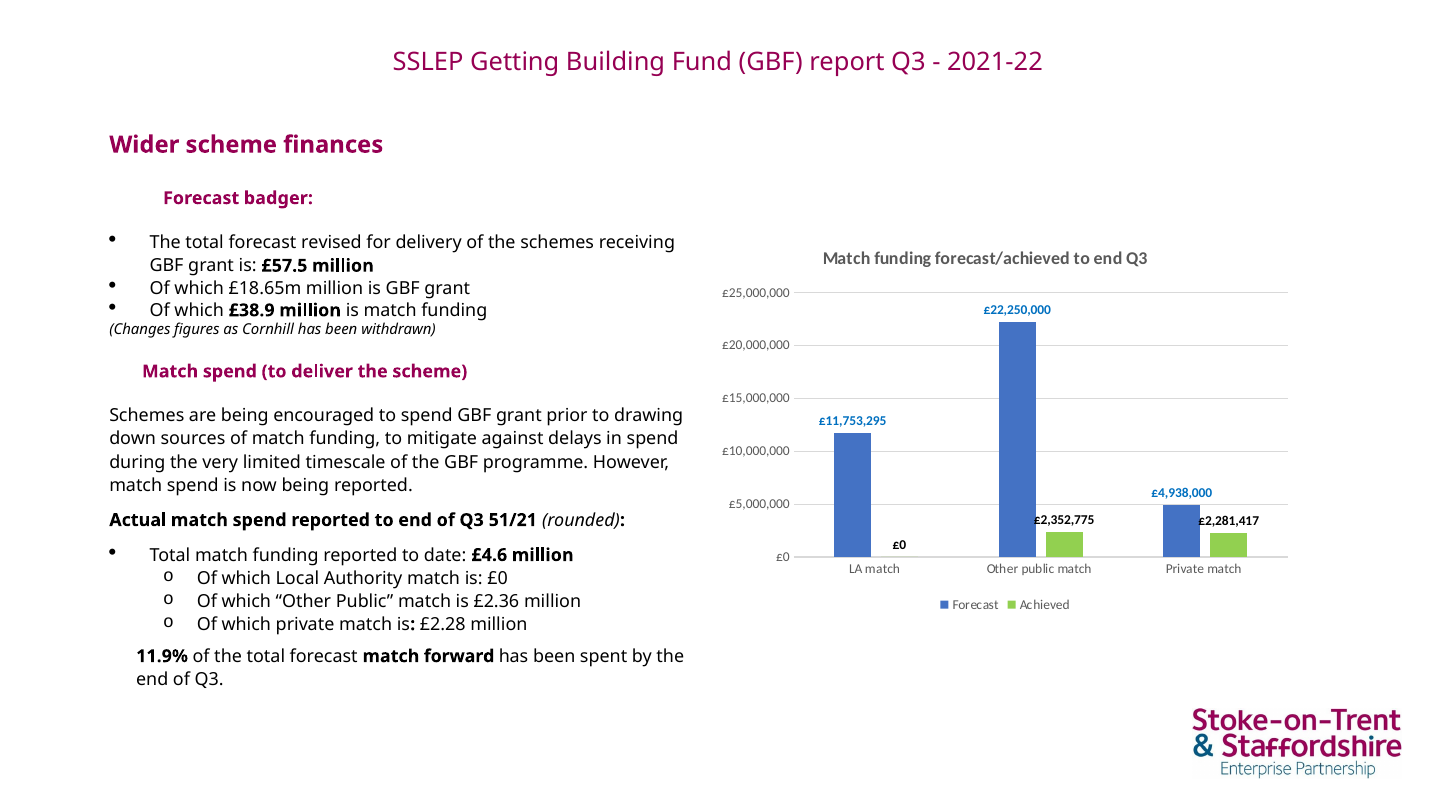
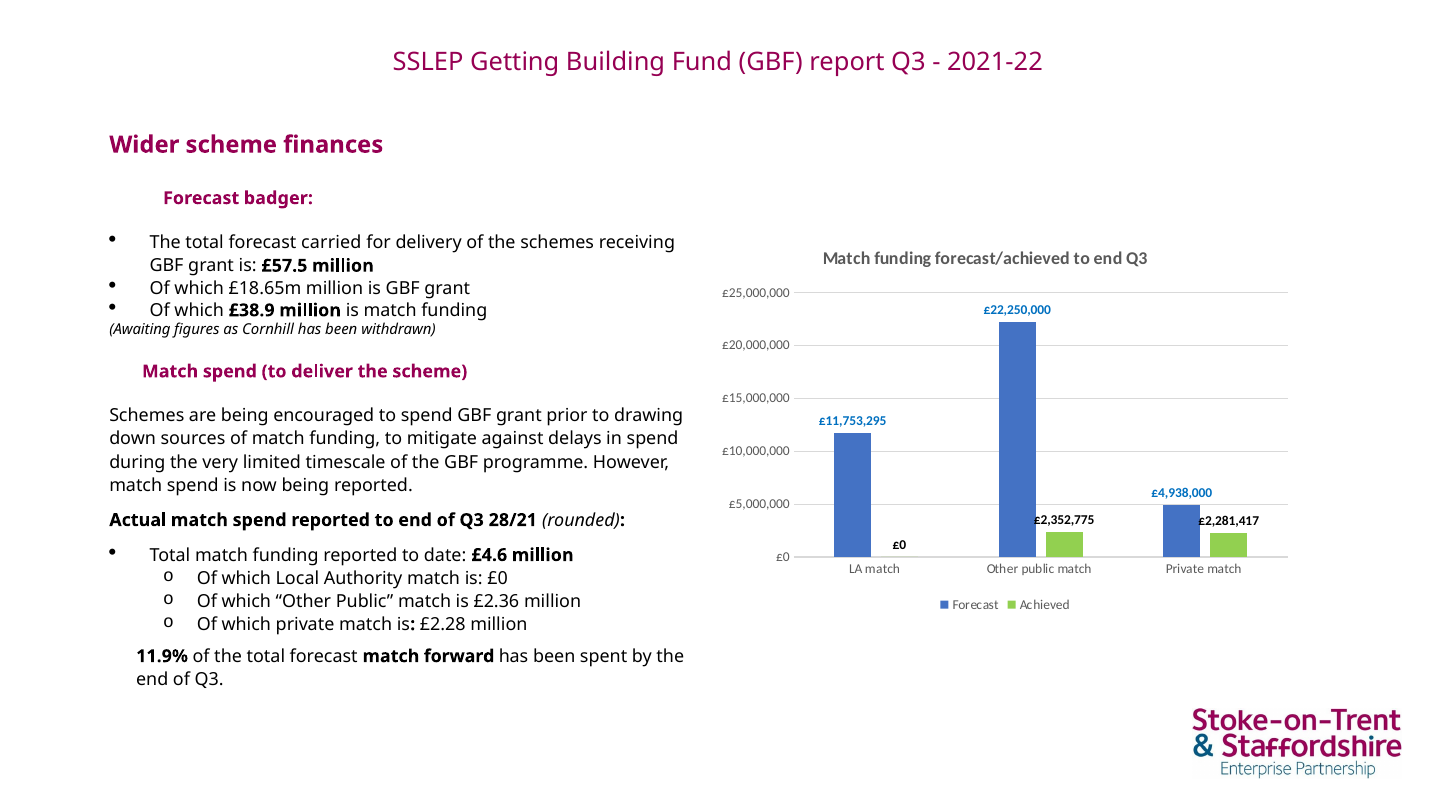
revised: revised -> carried (331, 243)
Changes: Changes -> Awaiting (140, 330)
51/21: 51/21 -> 28/21 (513, 520)
